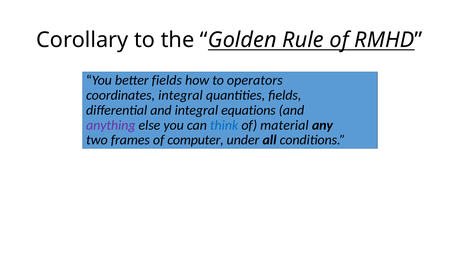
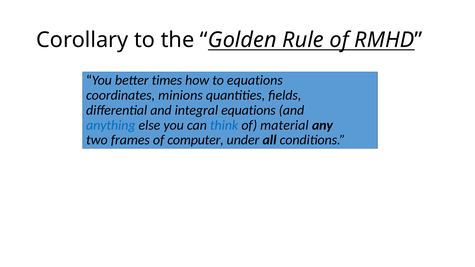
better fields: fields -> times (167, 80)
to operators: operators -> equations (255, 80)
coordinates integral: integral -> minions (181, 95)
anything colour: purple -> blue (111, 125)
